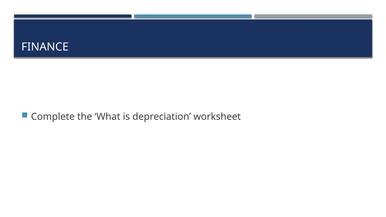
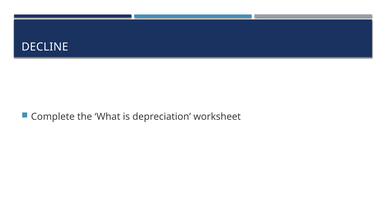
FINANCE: FINANCE -> DECLINE (45, 47)
